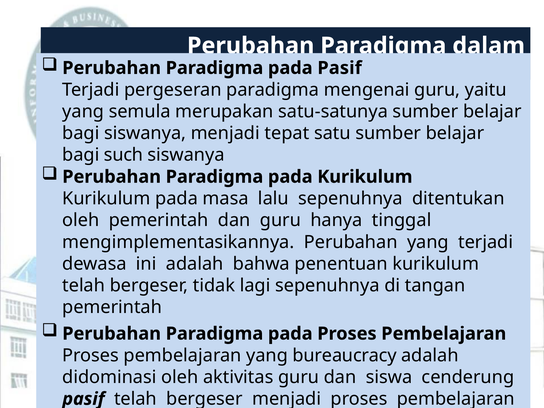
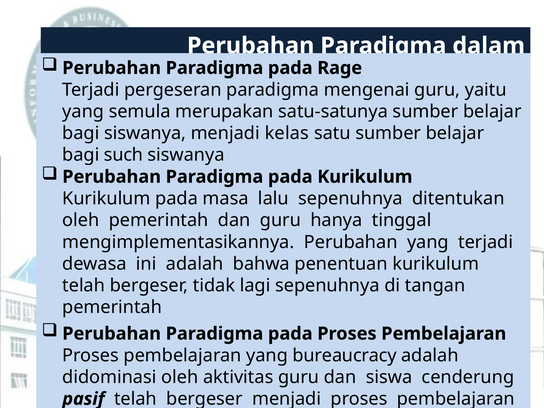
pada Pasif: Pasif -> Rage (340, 68)
tepat: tepat -> kelas (287, 133)
